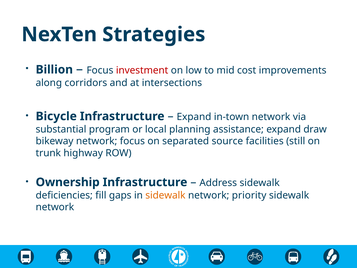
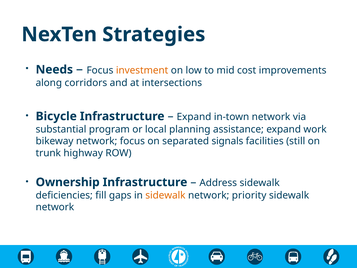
Billion: Billion -> Needs (54, 70)
investment colour: red -> orange (142, 70)
draw: draw -> work (315, 129)
source: source -> signals (227, 141)
